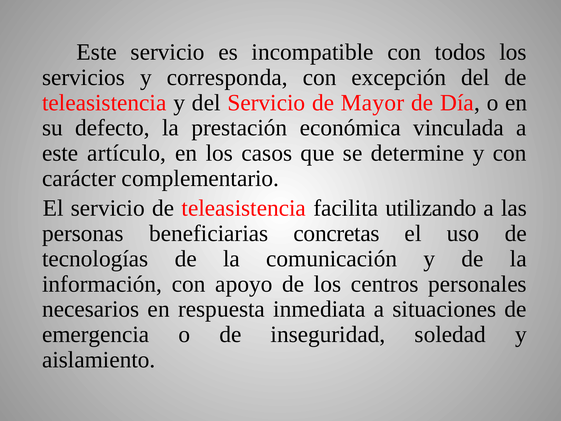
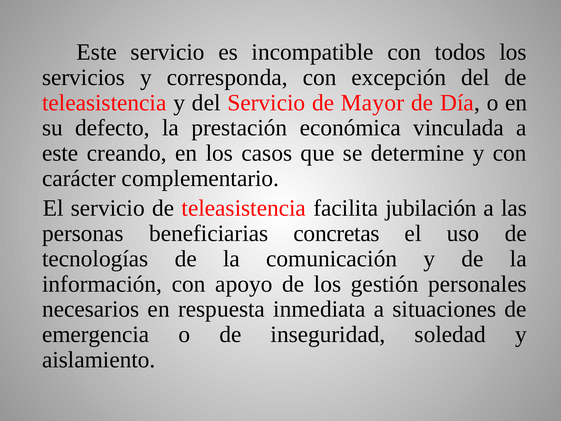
artículo: artículo -> creando (127, 153)
utilizando: utilizando -> jubilación (431, 208)
centros: centros -> gestión (385, 284)
